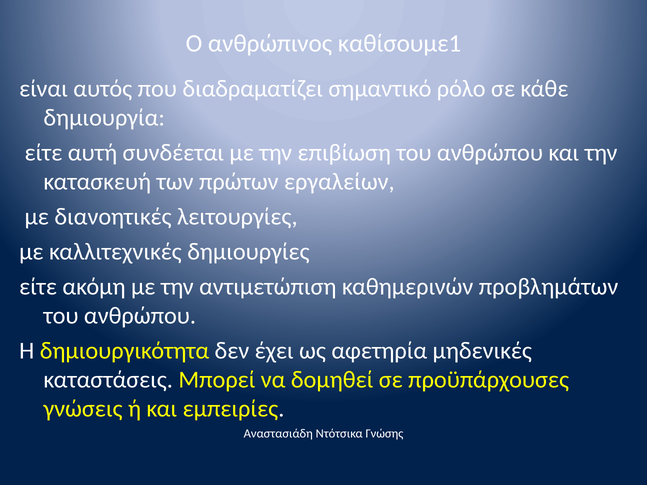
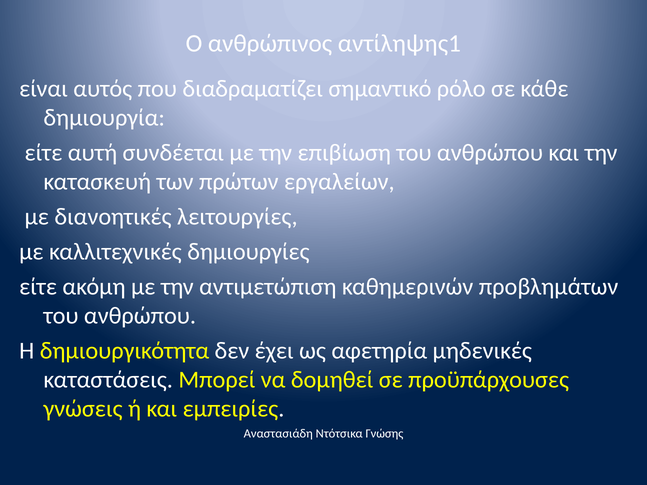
καθίσουμε1: καθίσουμε1 -> αντίληψης1 (399, 44)
